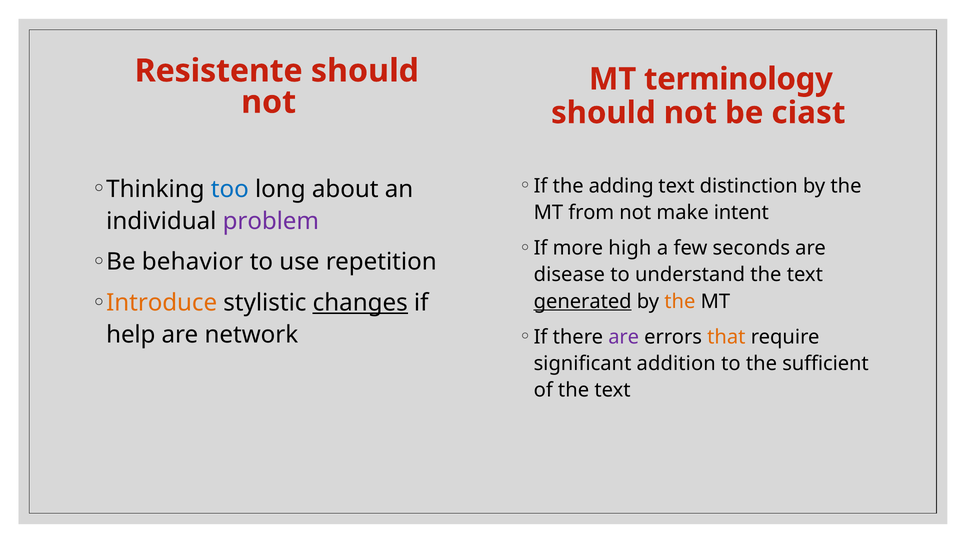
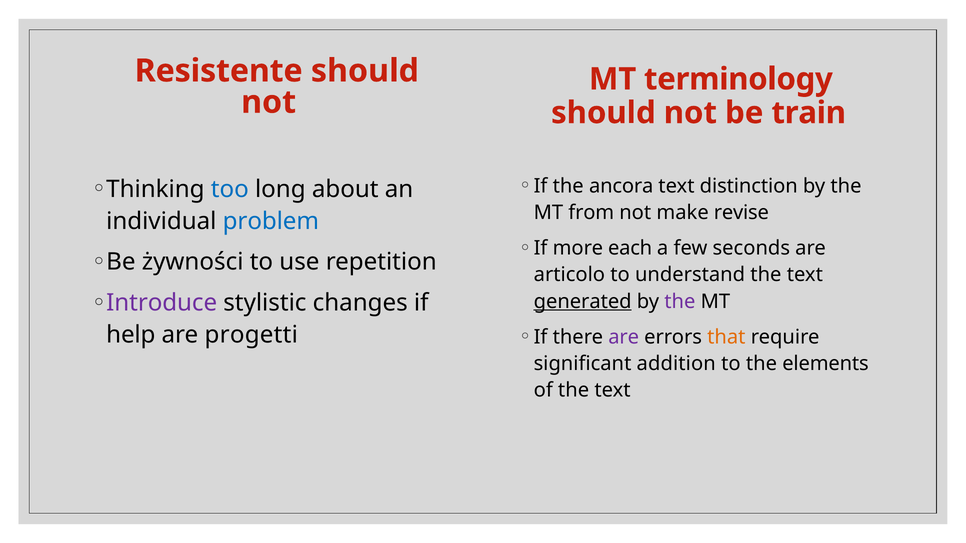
ciast: ciast -> train (809, 113)
adding: adding -> ancora (621, 186)
intent: intent -> revise (741, 213)
problem colour: purple -> blue (271, 221)
high: high -> each (630, 248)
behavior: behavior -> żywności (193, 262)
disease: disease -> articolo (569, 275)
Introduce colour: orange -> purple (162, 303)
changes underline: present -> none (360, 303)
the colour: orange -> purple (680, 302)
network: network -> progetti (251, 335)
sufficient: sufficient -> elements (826, 364)
